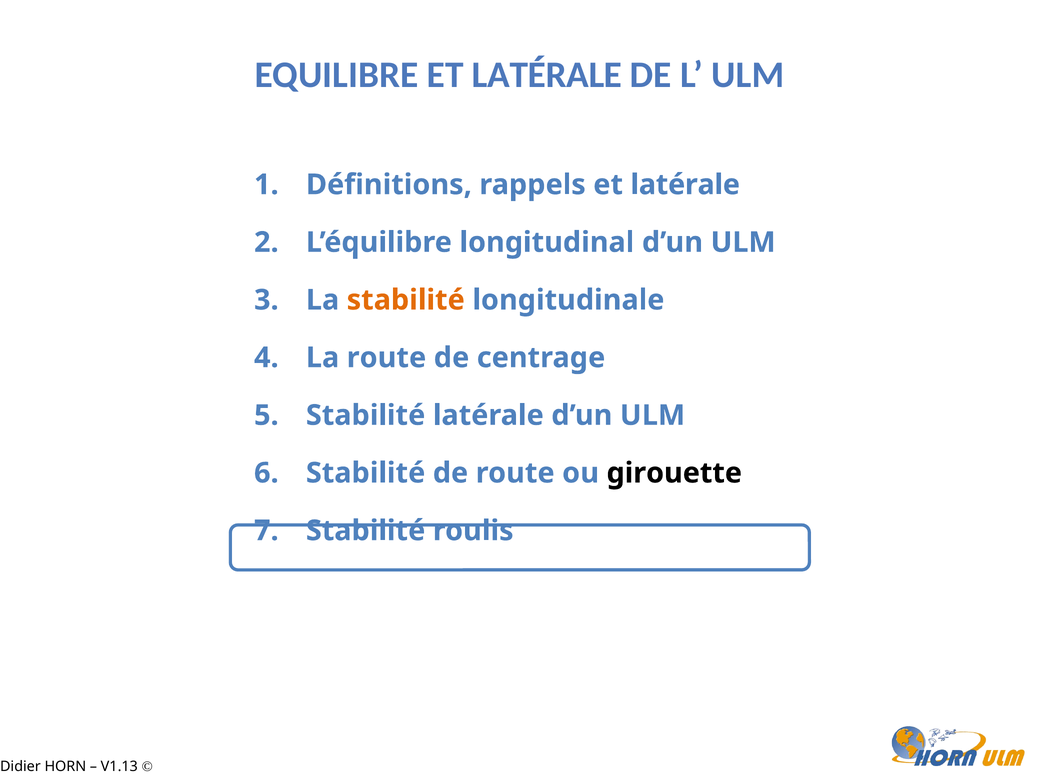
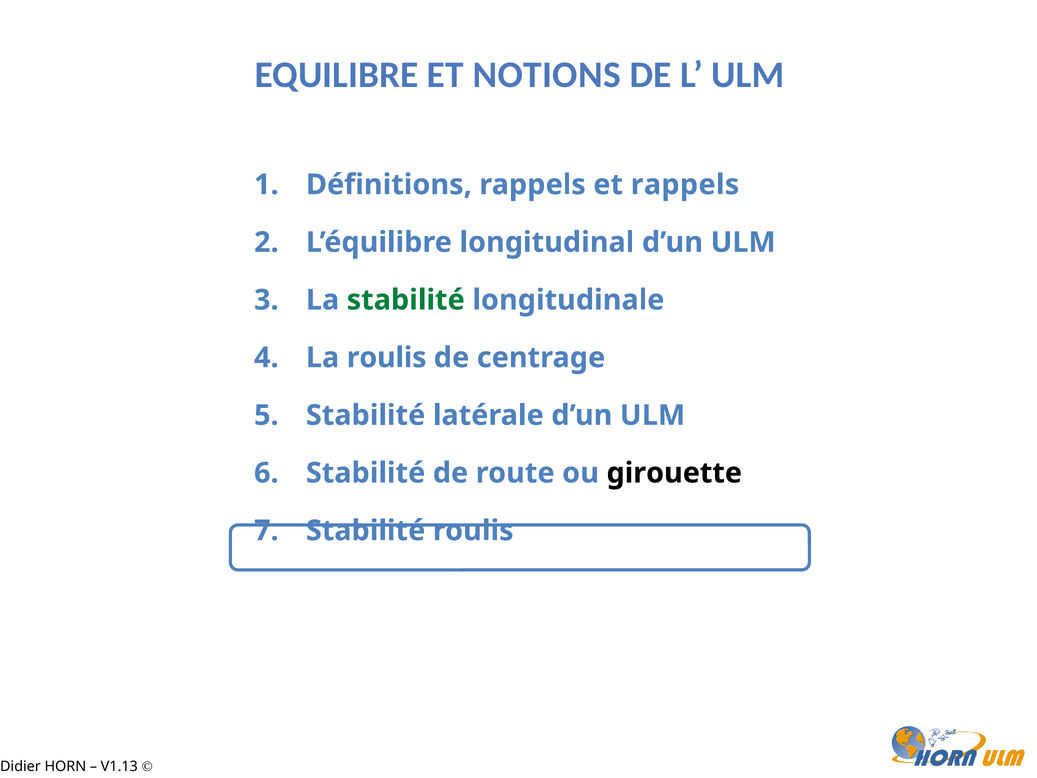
EQUILIBRE ET LATÉRALE: LATÉRALE -> NOTIONS (547, 75)
rappels et latérale: latérale -> rappels (685, 185)
stabilité colour: orange -> green (406, 300)
La route: route -> roulis (387, 358)
